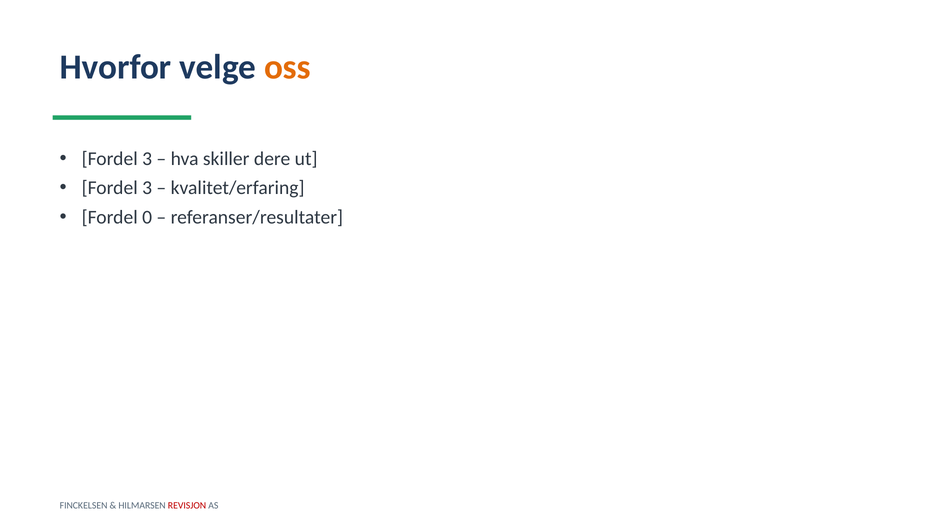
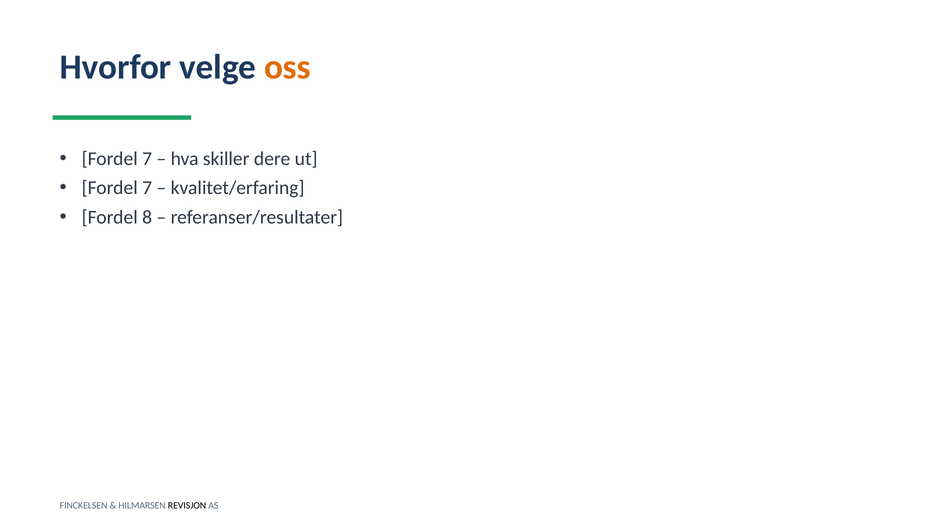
3: 3 -> 7 (147, 159)
3: 3 -> 7 (147, 188)
0: 0 -> 8 (147, 218)
REVISJON colour: red -> black (187, 506)
